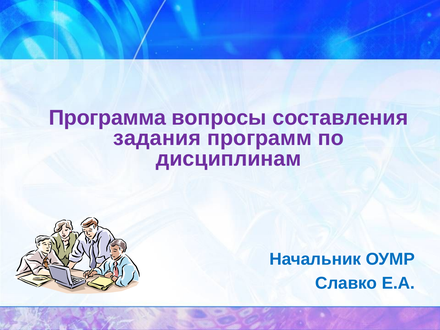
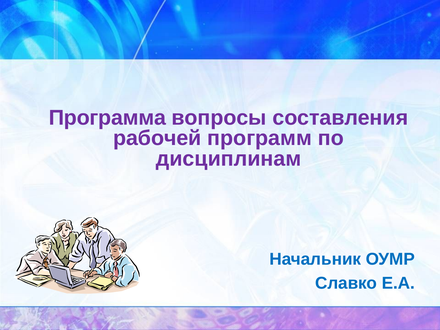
задания: задания -> рабочей (157, 138)
